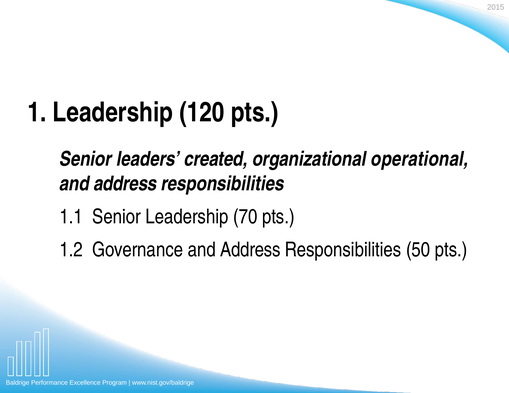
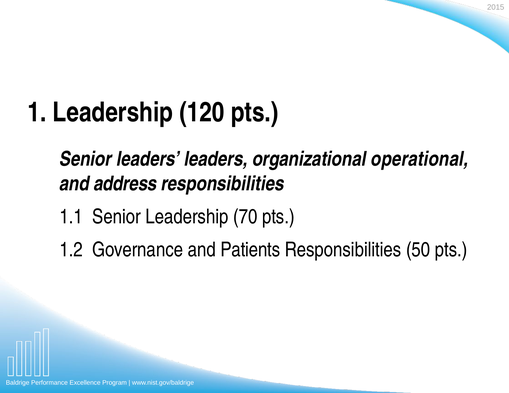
leaders created: created -> leaders (216, 159)
Governance and Address: Address -> Patients (250, 250)
